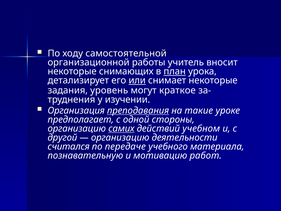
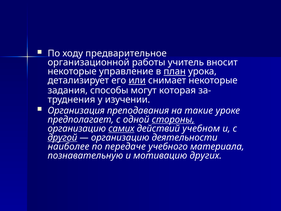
самостоятельной: самостоятельной -> предварительное (126, 53)
снимающих: снимающих -> управление (126, 71)
уровень: уровень -> способы (109, 90)
краткое: краткое -> которая (177, 90)
преподавания underline: present -> none (138, 110)
стороны underline: none -> present (173, 119)
другой underline: none -> present (62, 137)
считался: считался -> наиболее (69, 146)
работ: работ -> других (206, 155)
